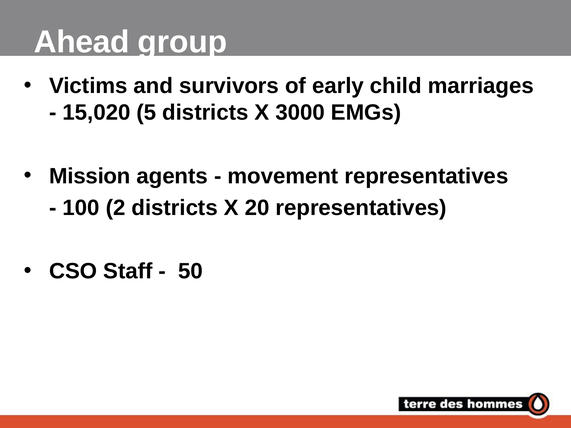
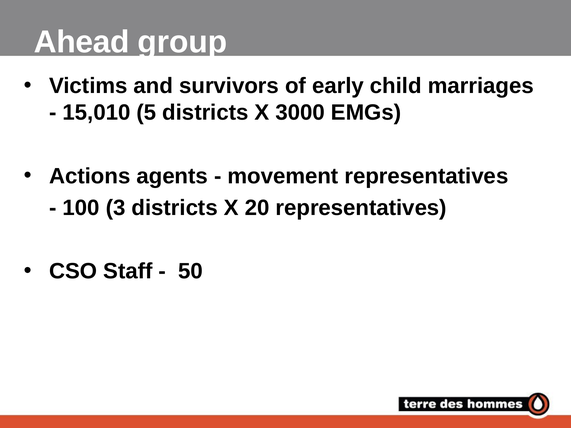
15,020: 15,020 -> 15,010 (97, 113)
Mission: Mission -> Actions (90, 176)
2: 2 -> 3 (116, 208)
